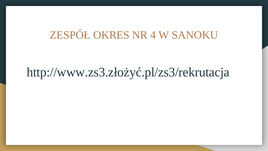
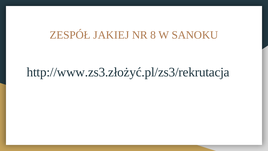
OKRES: OKRES -> JAKIEJ (111, 35)
4: 4 -> 8 (153, 35)
